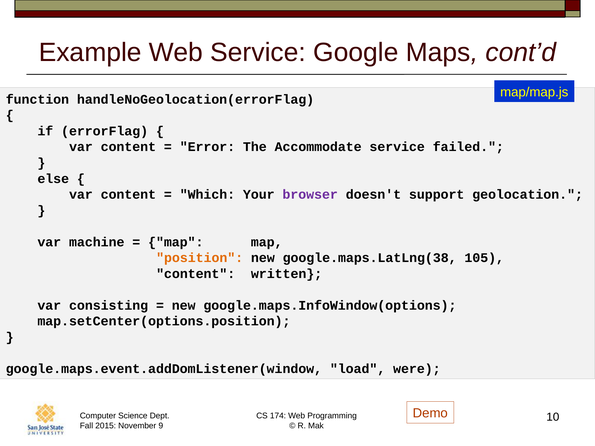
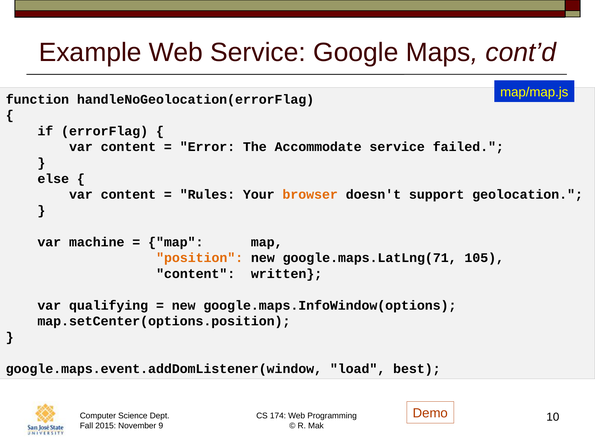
Which: Which -> Rules (207, 195)
browser colour: purple -> orange (310, 195)
google.maps.LatLng(38: google.maps.LatLng(38 -> google.maps.LatLng(71 (370, 258)
consisting: consisting -> qualifying (109, 306)
were: were -> best (417, 369)
